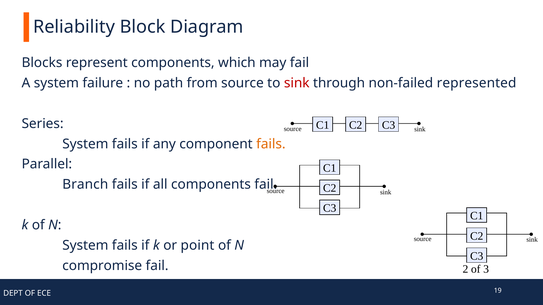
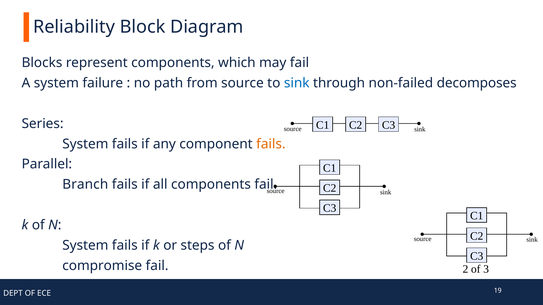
sink colour: red -> blue (297, 83)
represented: represented -> decomposes (477, 83)
point: point -> steps (198, 246)
